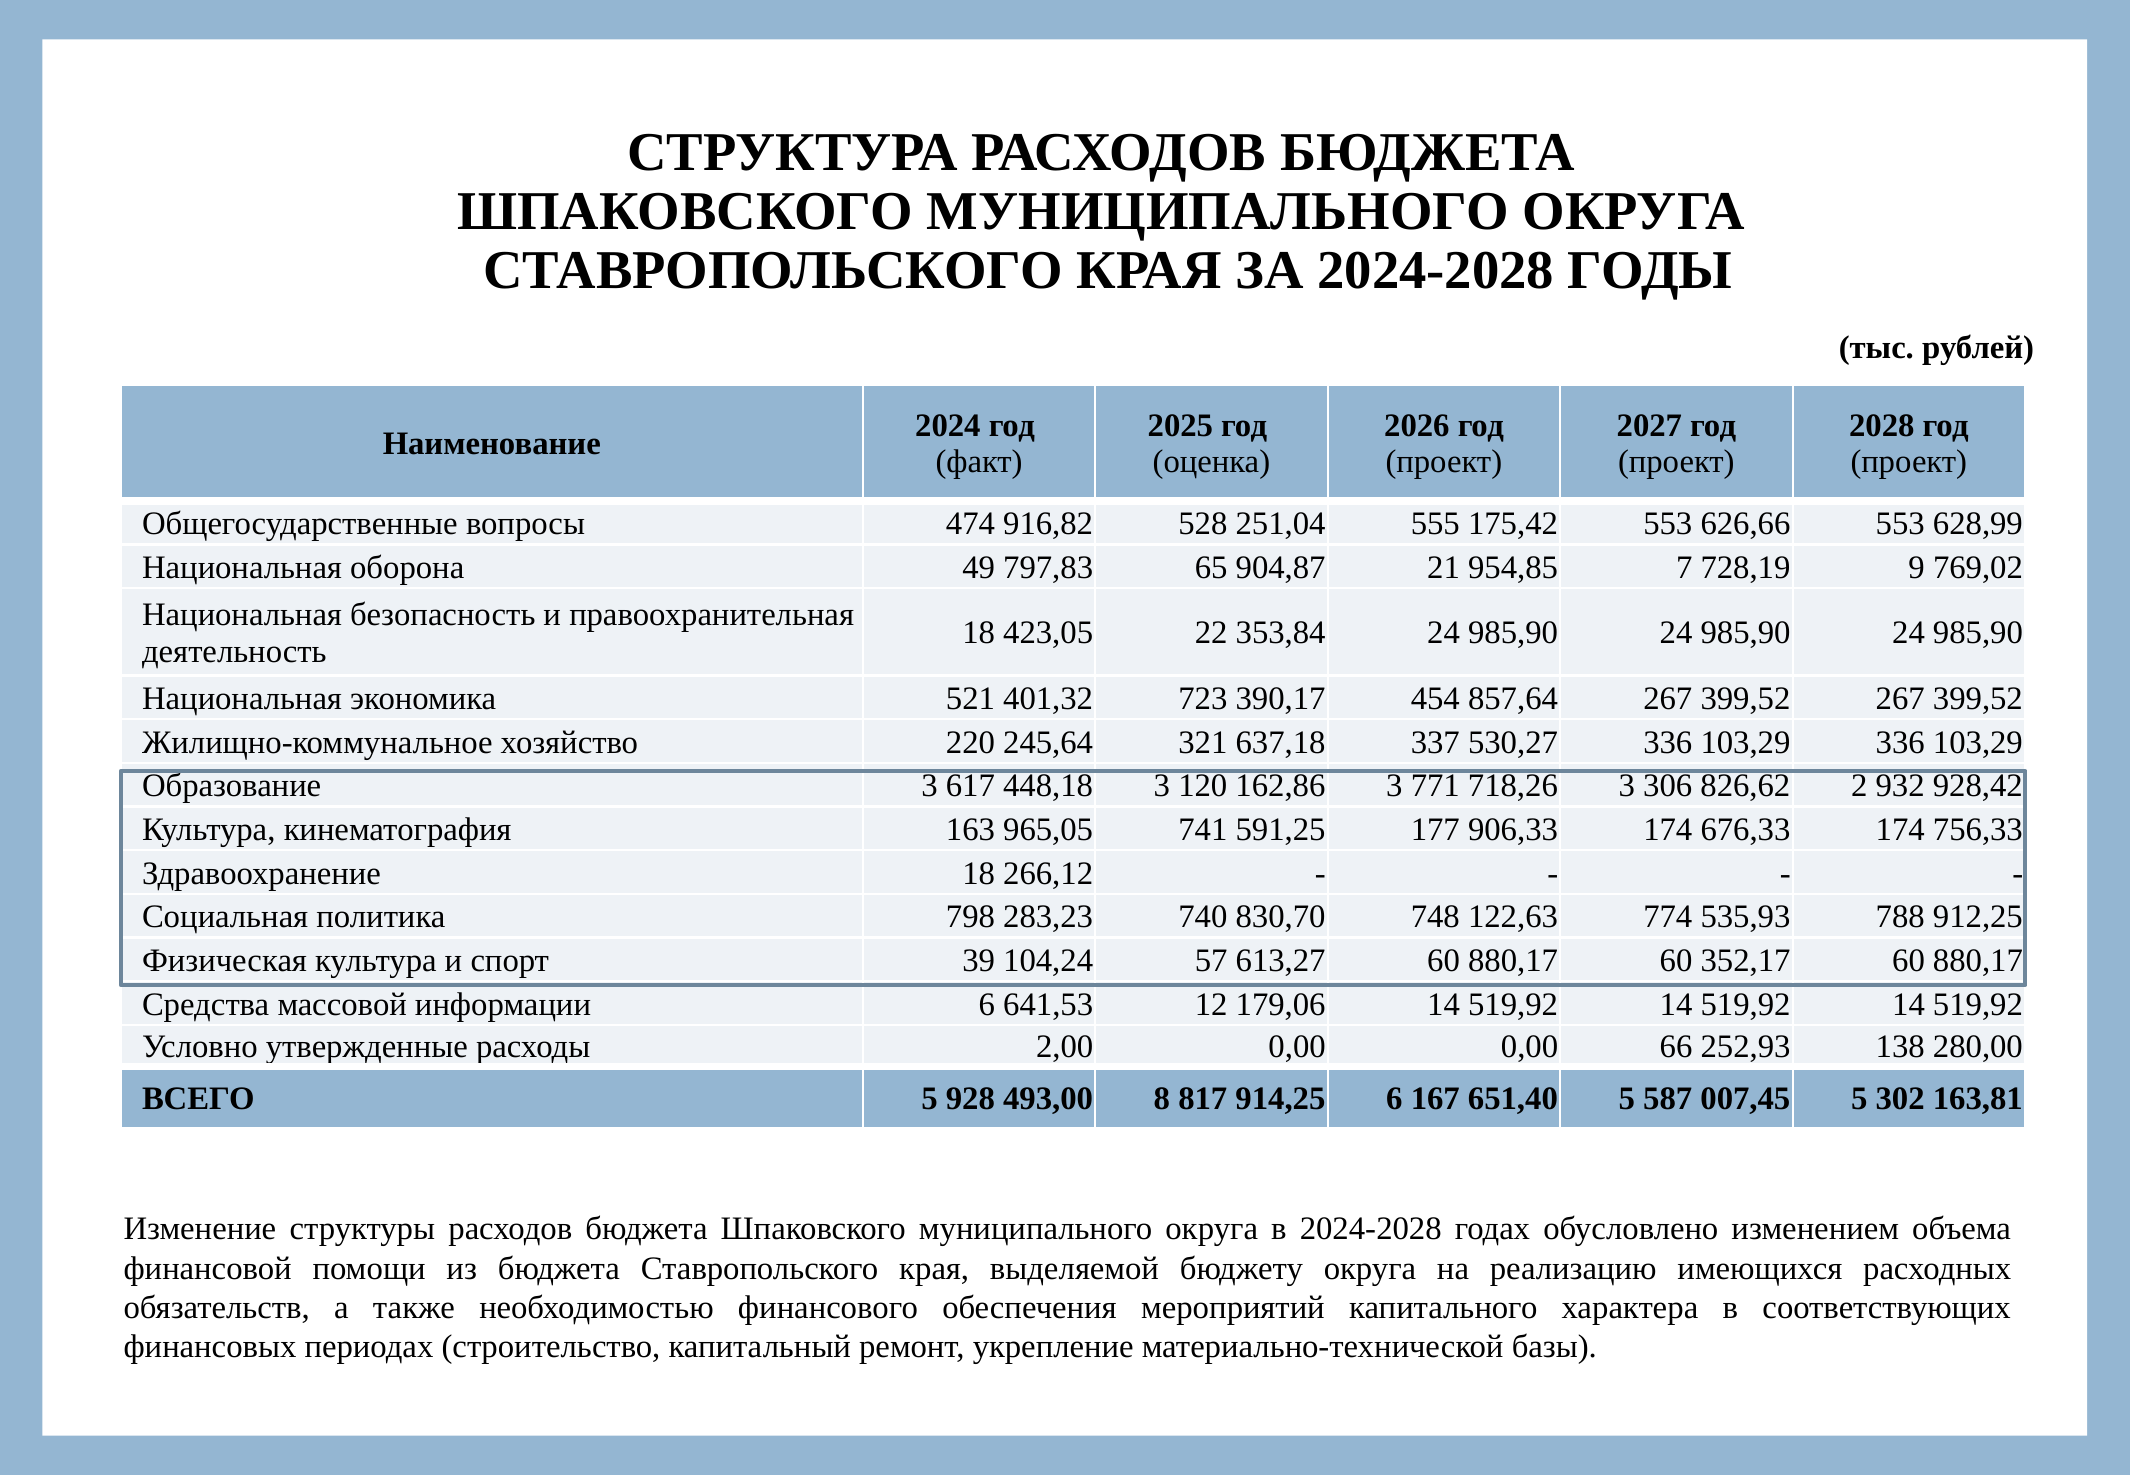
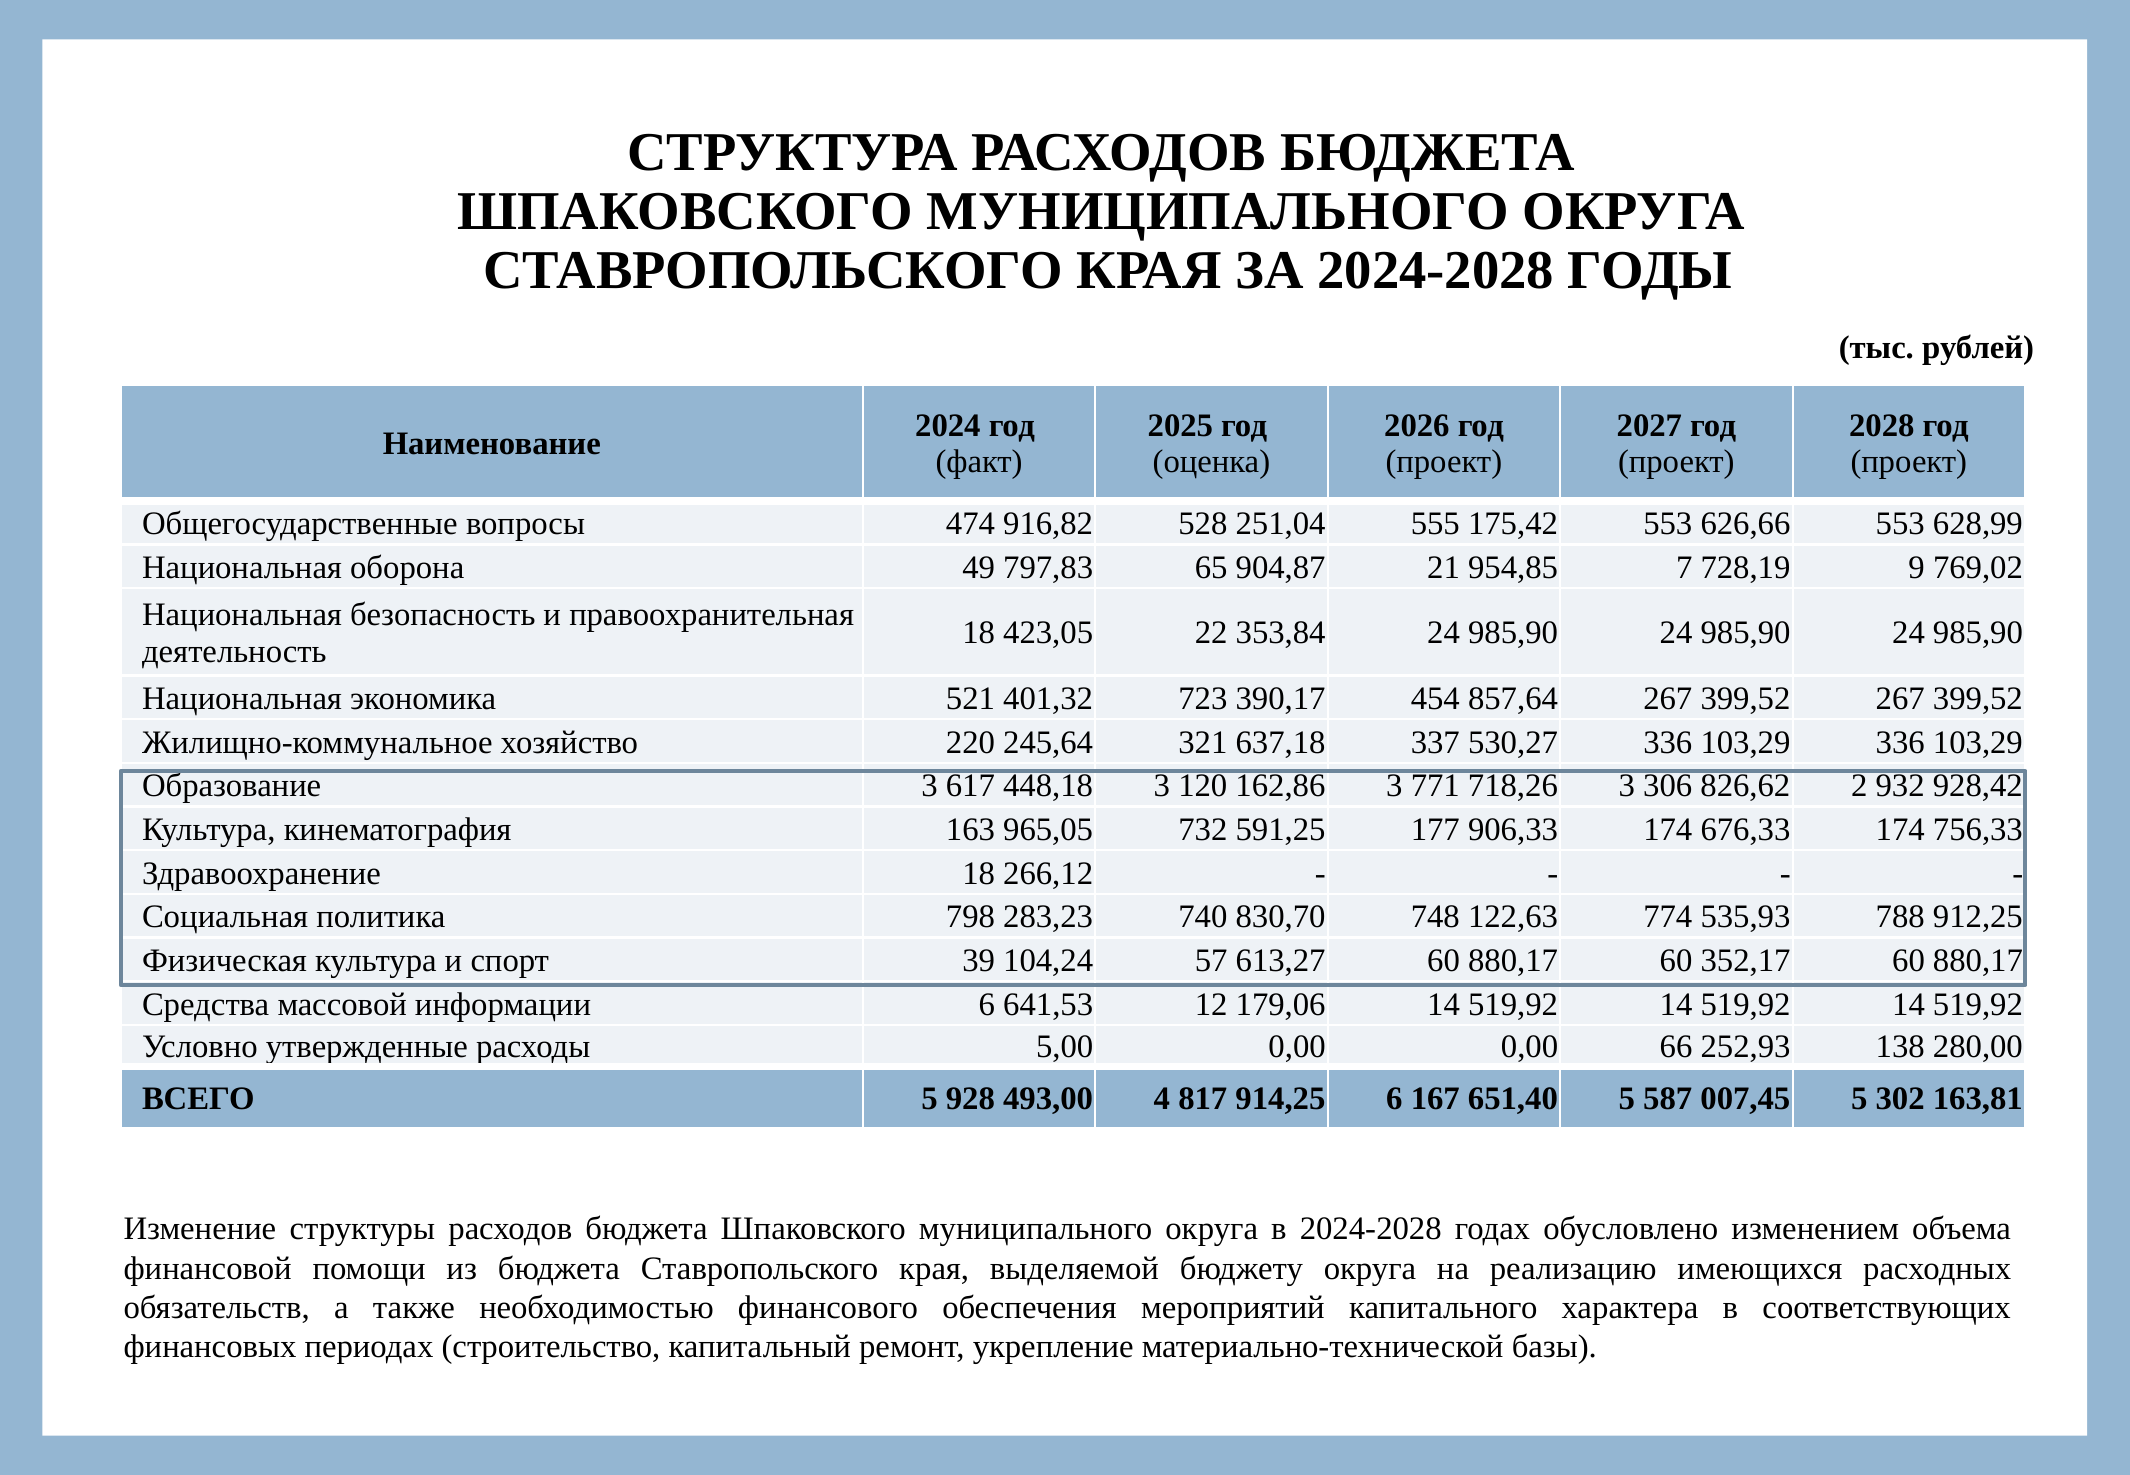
741: 741 -> 732 (1203, 829)
2,00: 2,00 -> 5,00 (1065, 1047)
8: 8 -> 4 (1162, 1098)
